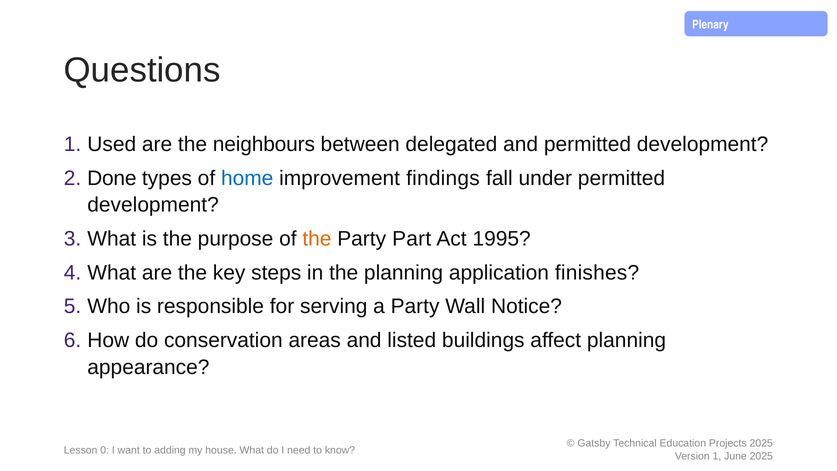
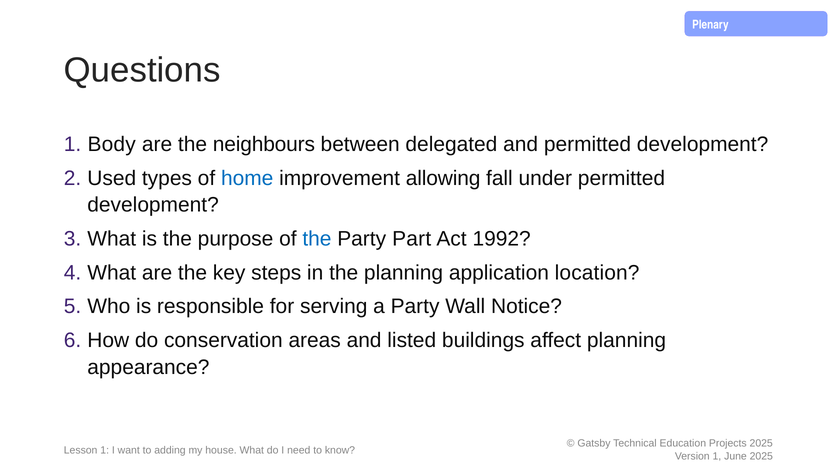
Used: Used -> Body (112, 144)
Done: Done -> Used (112, 178)
findings: findings -> allowing (443, 178)
the colour: orange -> blue (317, 239)
1995: 1995 -> 1992 (502, 239)
finishes: finishes -> location (597, 273)
Lesson 0: 0 -> 1 (105, 450)
